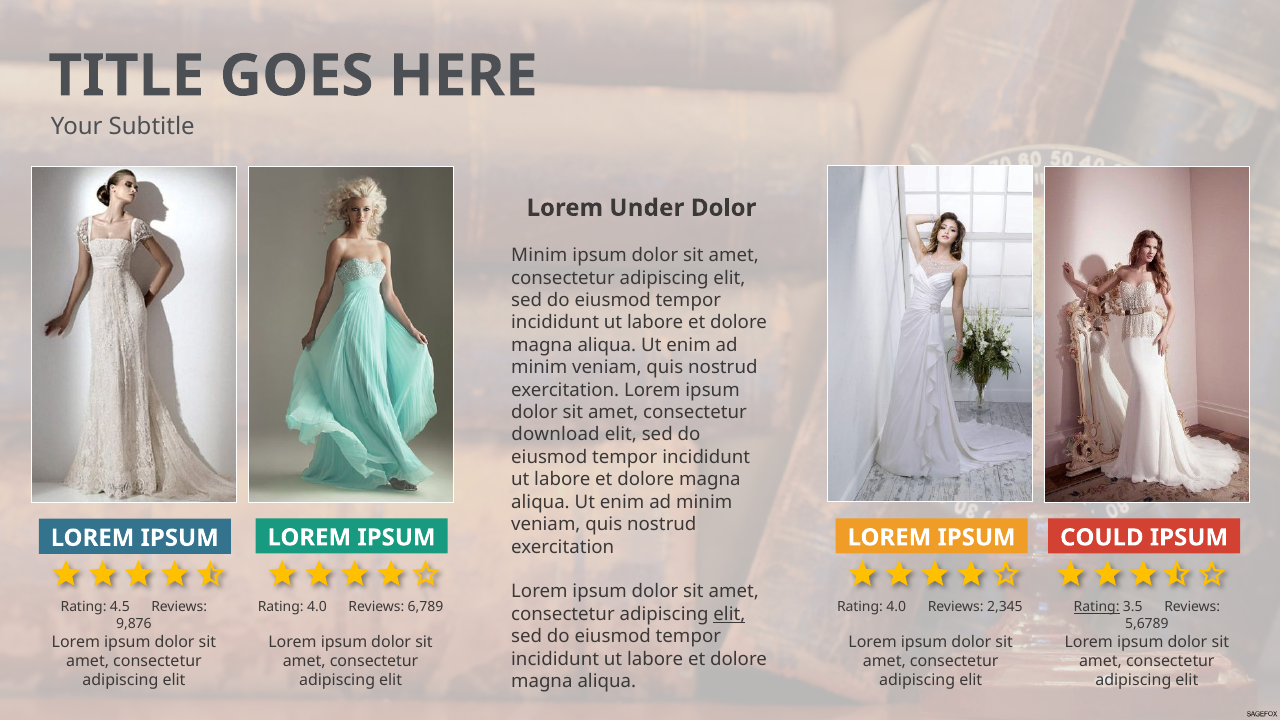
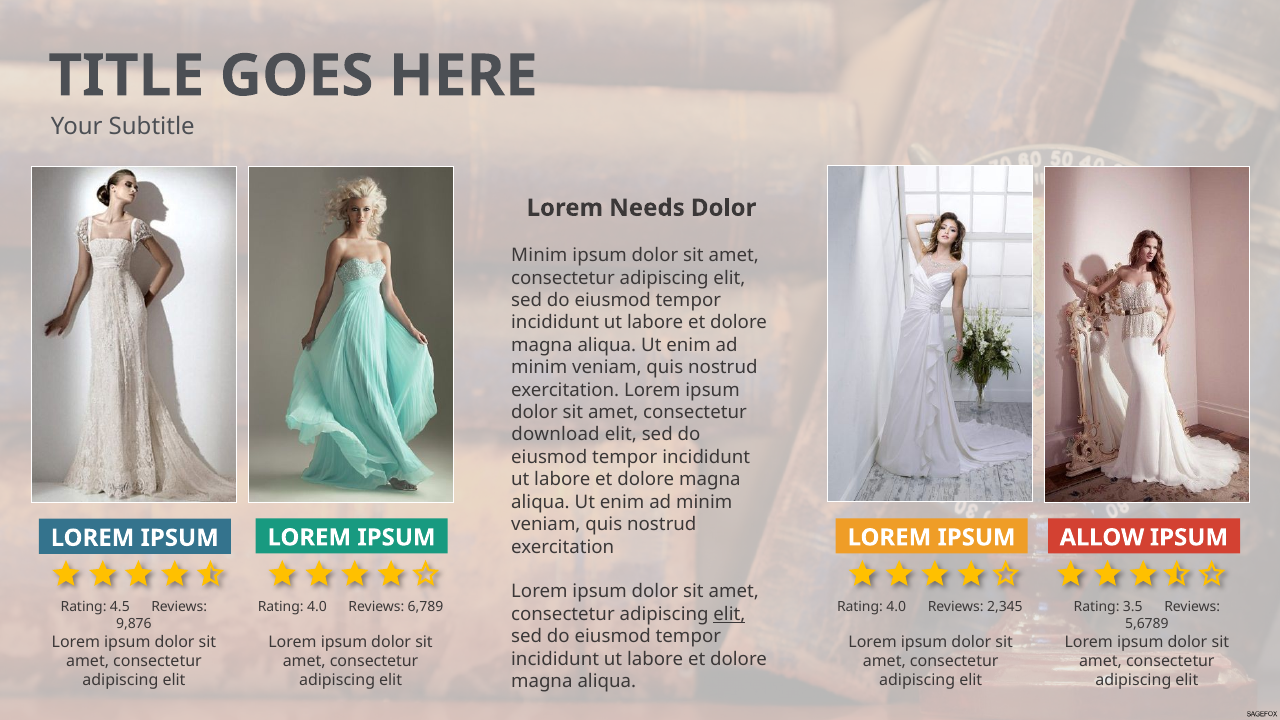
Under: Under -> Needs (647, 208)
COULD: COULD -> ALLOW (1102, 538)
Rating underline: present -> none (1097, 607)
